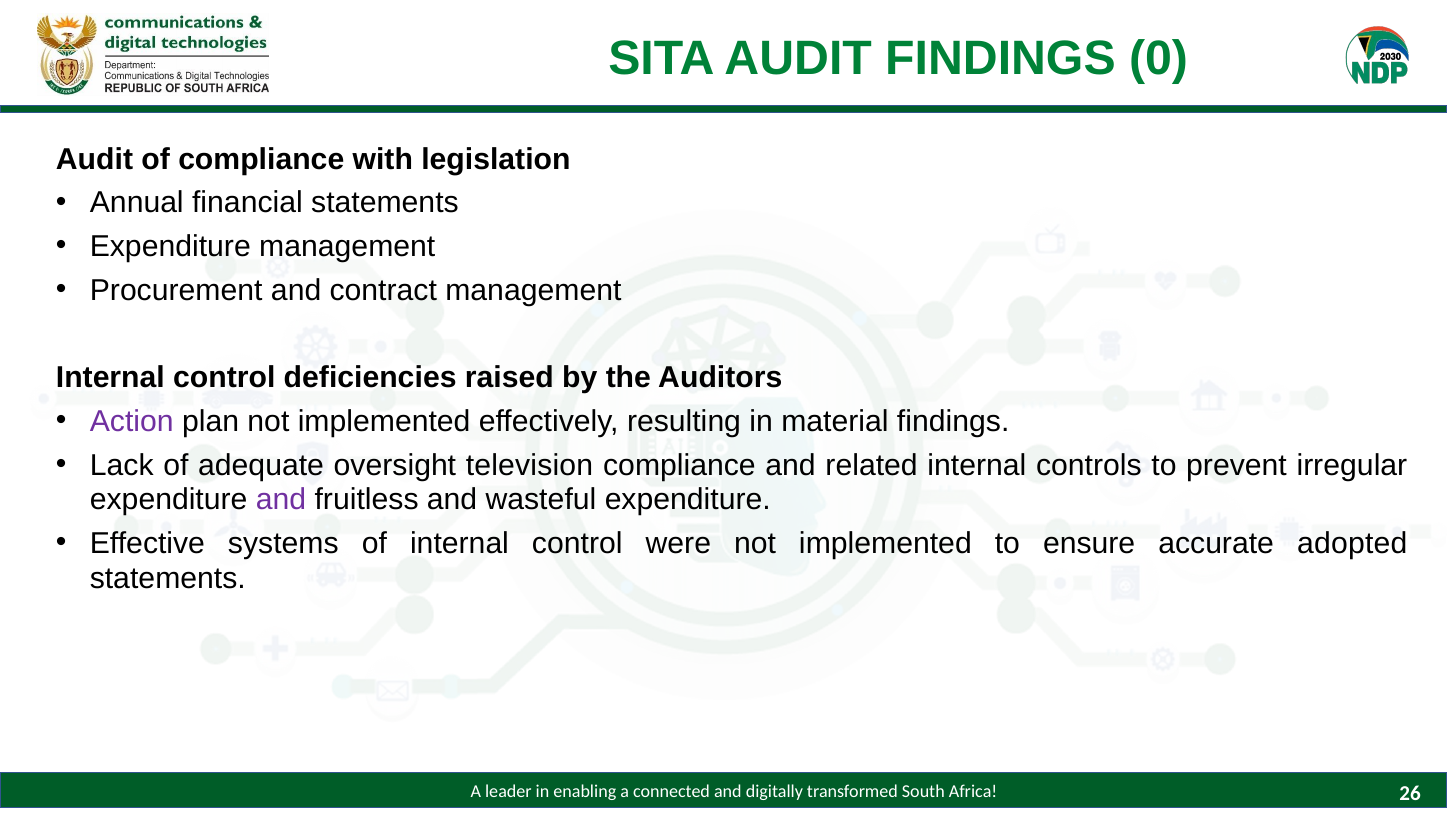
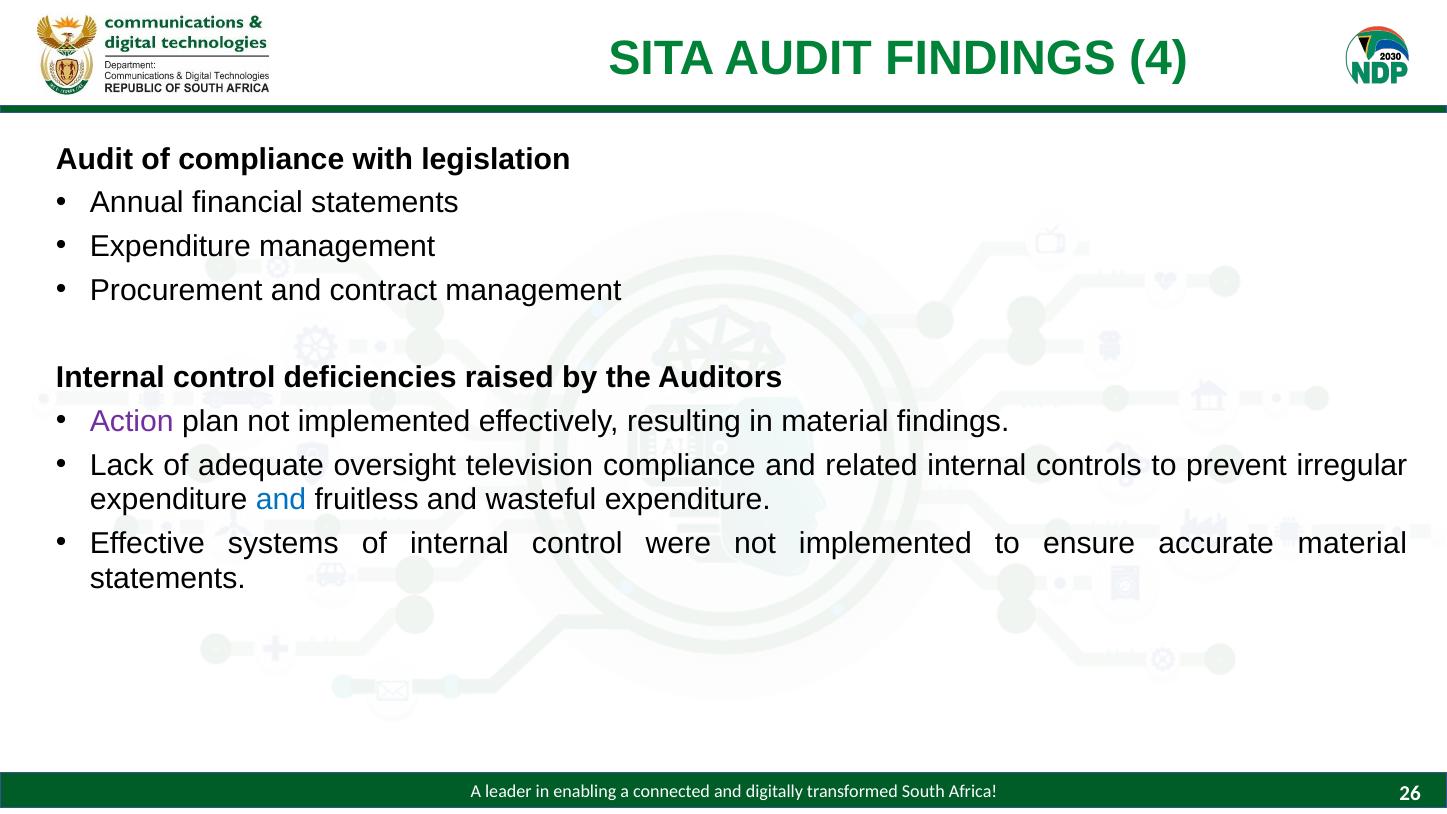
0: 0 -> 4 (1159, 58)
and colour: purple -> blue (281, 500)
accurate adopted: adopted -> material (1352, 543)
